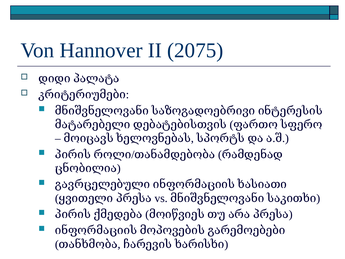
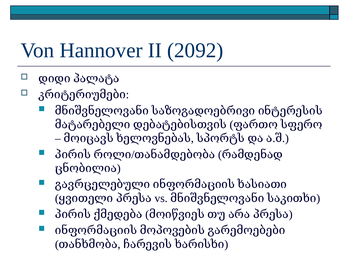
2075: 2075 -> 2092 (195, 50)
